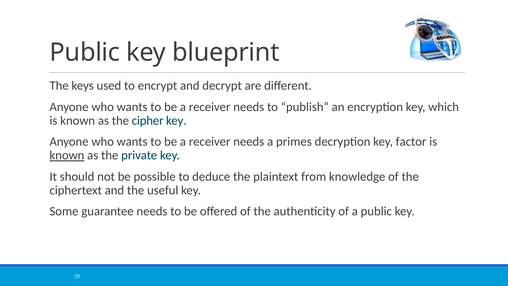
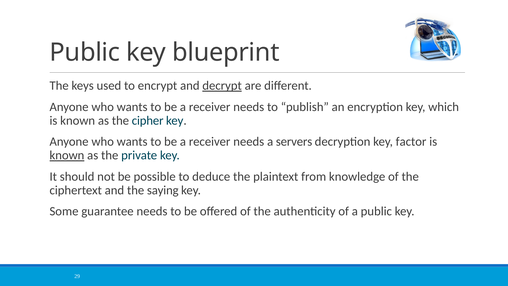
decrypt underline: none -> present (222, 86)
primes: primes -> servers (294, 142)
useful: useful -> saying (163, 190)
